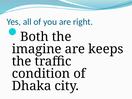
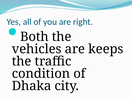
imagine: imagine -> vehicles (37, 49)
